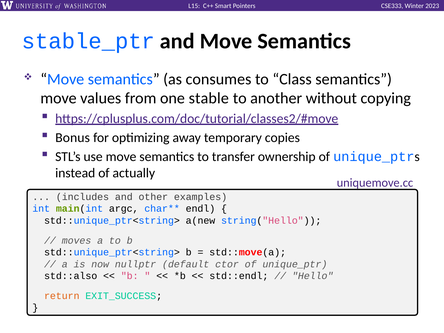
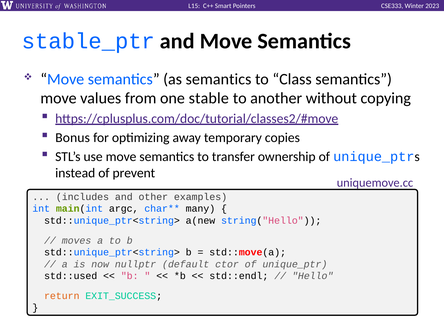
as consumes: consumes -> semantics (219, 79)
actually: actually -> prevent (134, 173)
endl: endl -> many (200, 209)
std::also: std::also -> std::used (71, 276)
